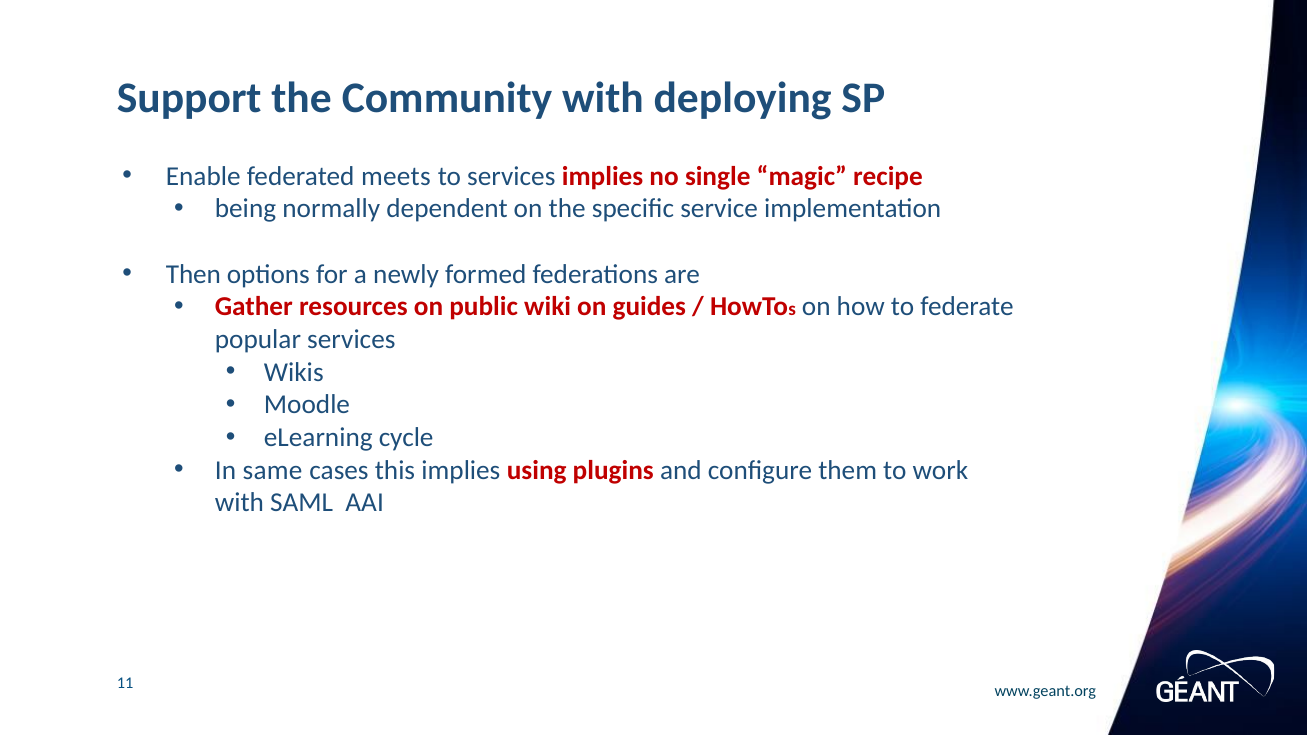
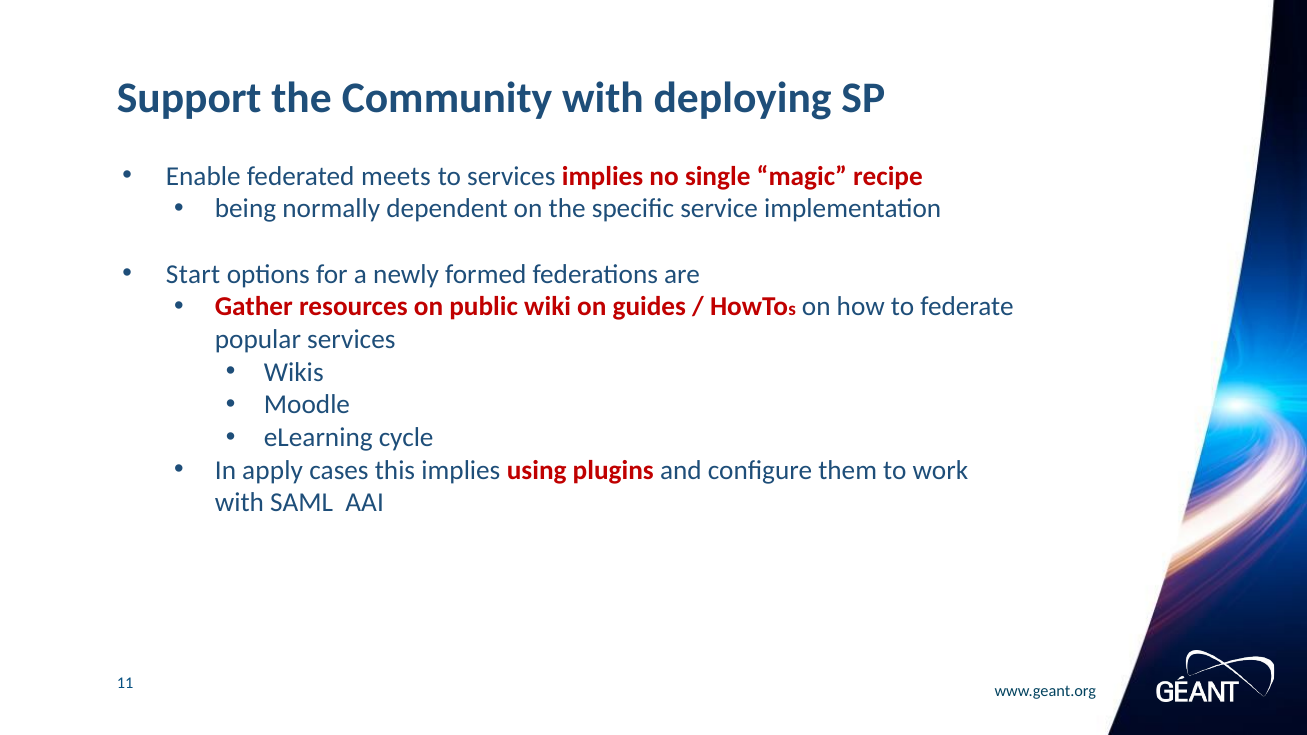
Then: Then -> Start (193, 274)
same: same -> apply (273, 470)
